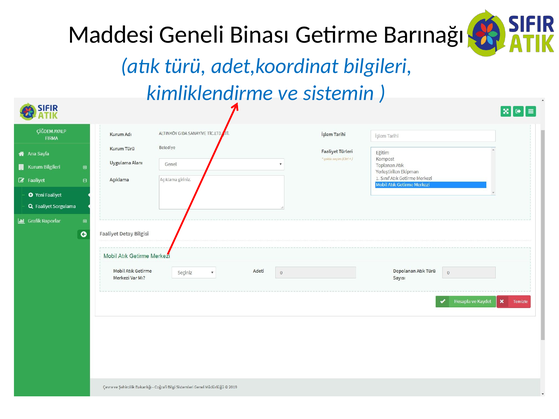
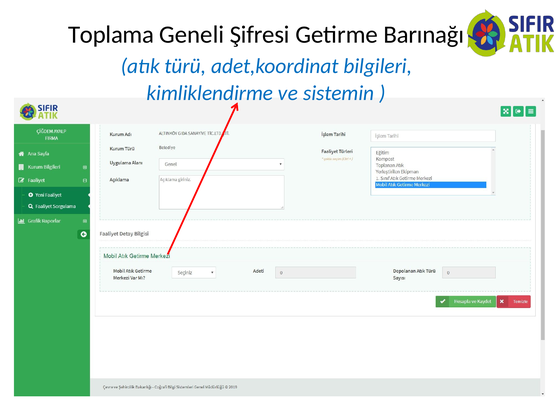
Maddesi: Maddesi -> Toplama (111, 35)
Binası: Binası -> Şifresi (260, 35)
